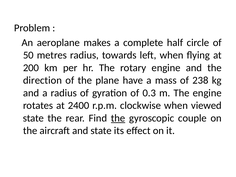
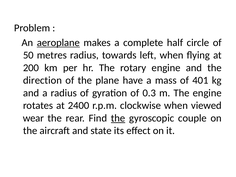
aeroplane underline: none -> present (58, 43)
238: 238 -> 401 (200, 80)
state: state -> wear (33, 118)
